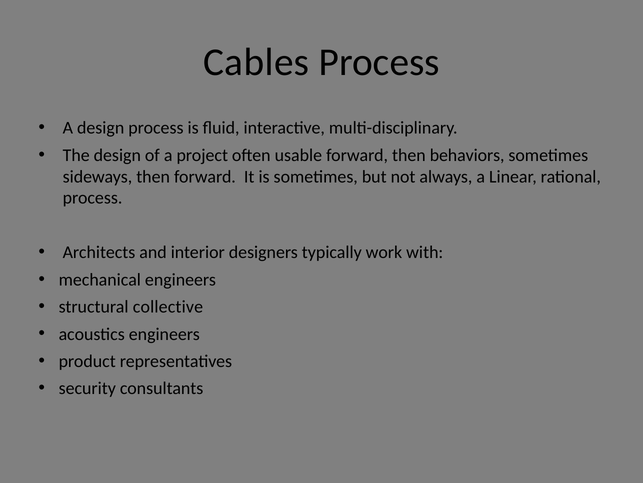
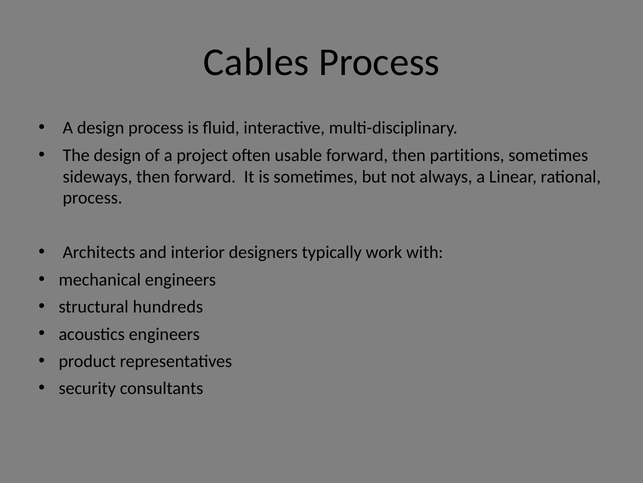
behaviors: behaviors -> partitions (467, 155)
collective: collective -> hundreds (168, 306)
